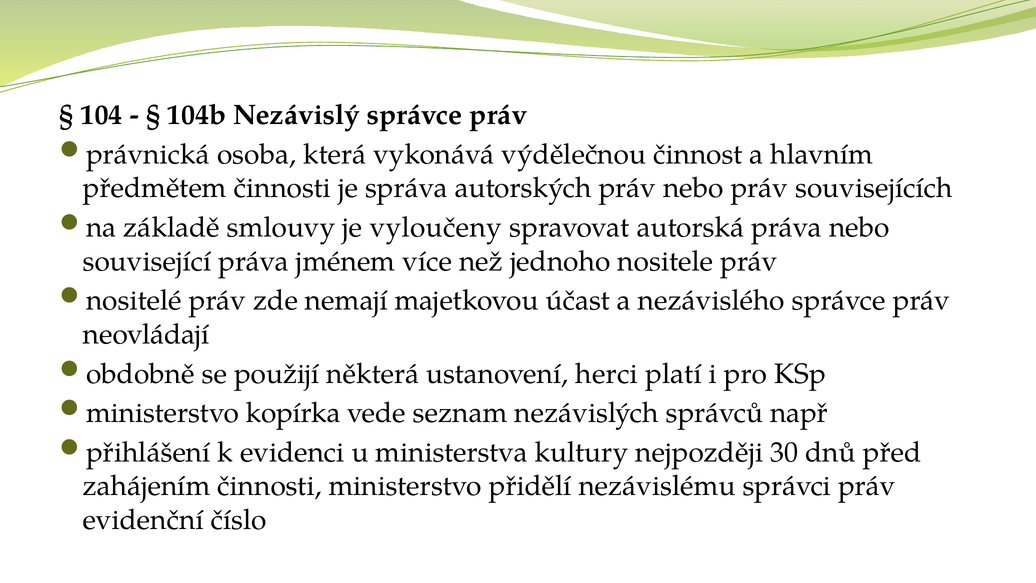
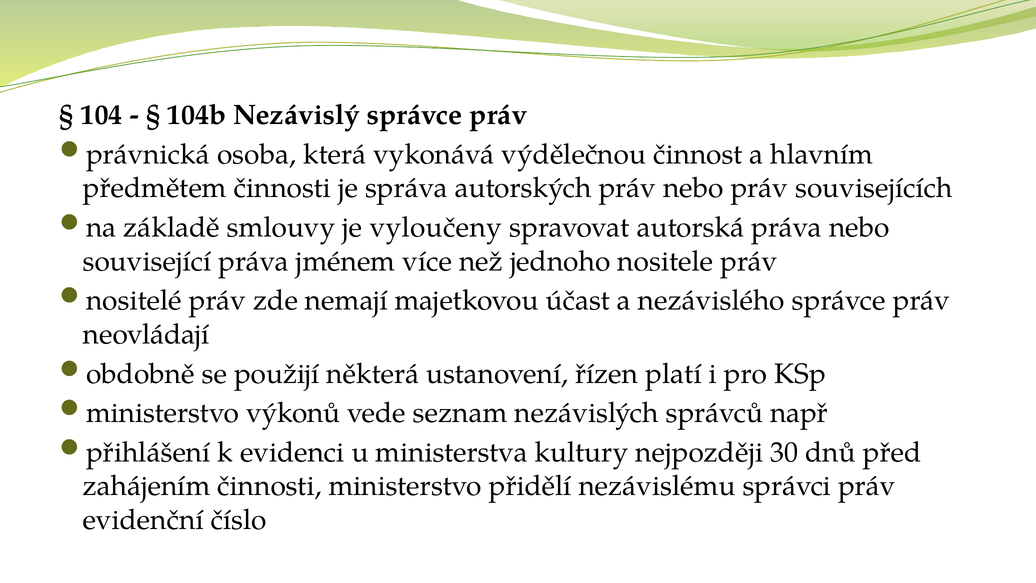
herci: herci -> řízen (607, 374)
kopírka: kopírka -> výkonů (293, 413)
